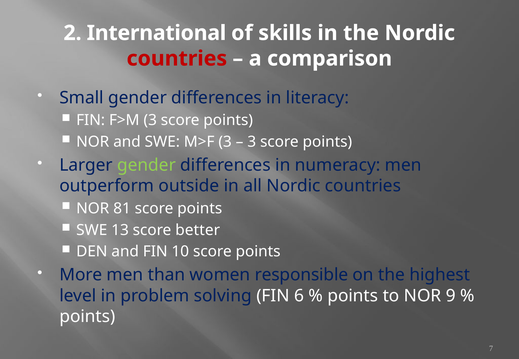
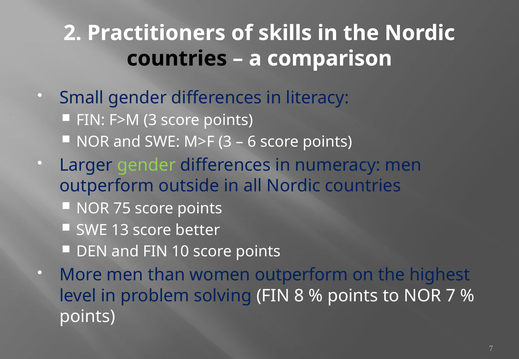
International: International -> Practitioners (156, 33)
countries colour: red -> black (177, 59)
3: 3 -> 6 (252, 142)
81: 81 -> 75 (122, 209)
women responsible: responsible -> outperform (301, 275)
6: 6 -> 8 (299, 296)
NOR 9: 9 -> 7 (451, 296)
